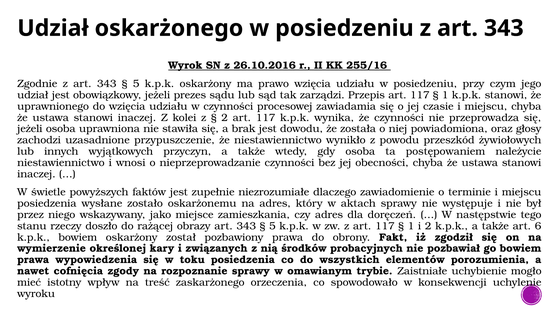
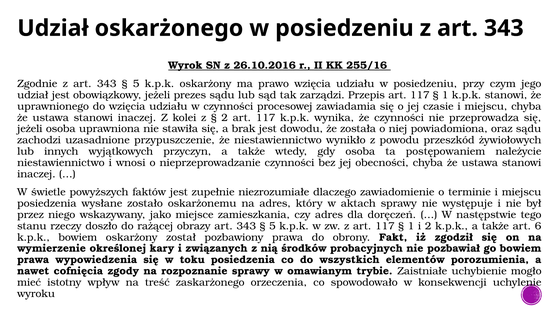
oraz głosy: głosy -> sądu (529, 129)
